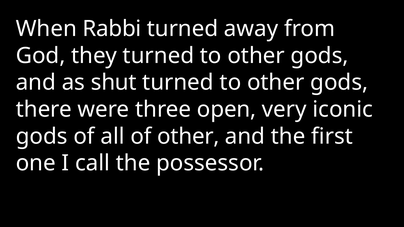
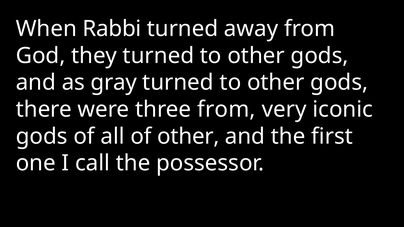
shut: shut -> gray (114, 83)
three open: open -> from (226, 110)
